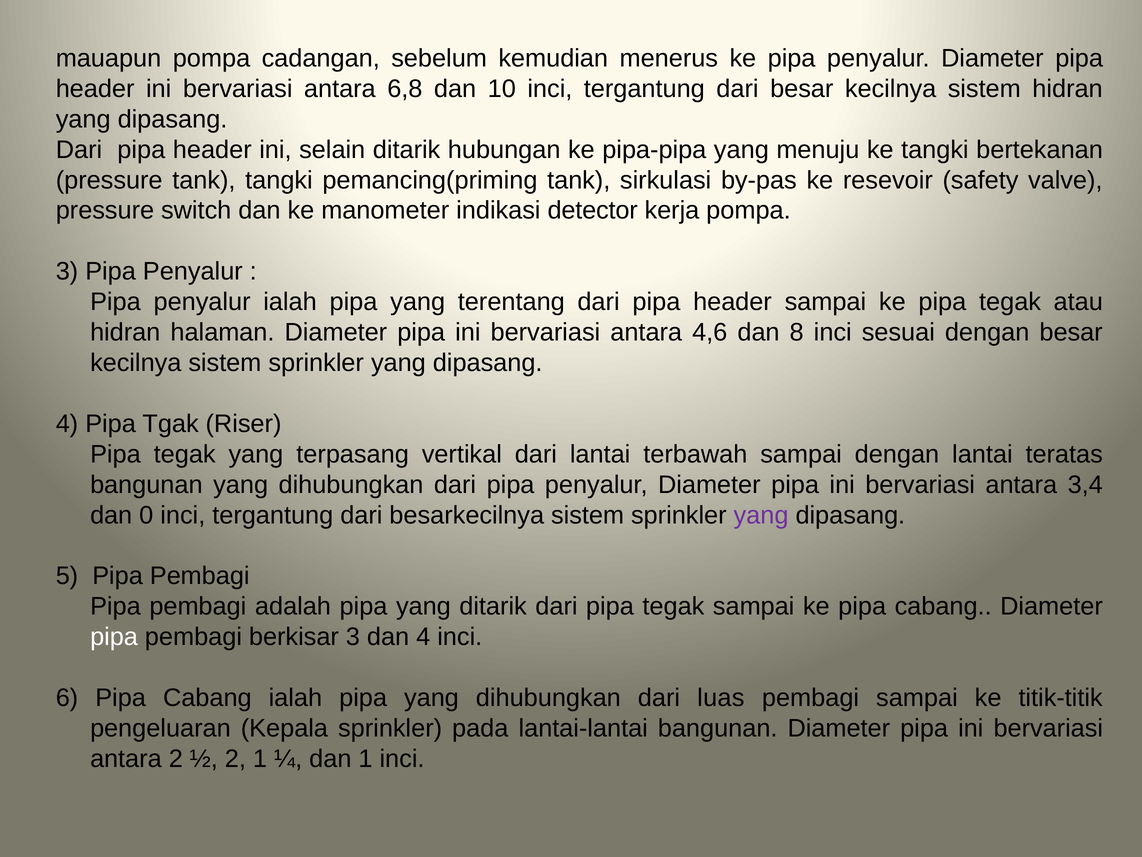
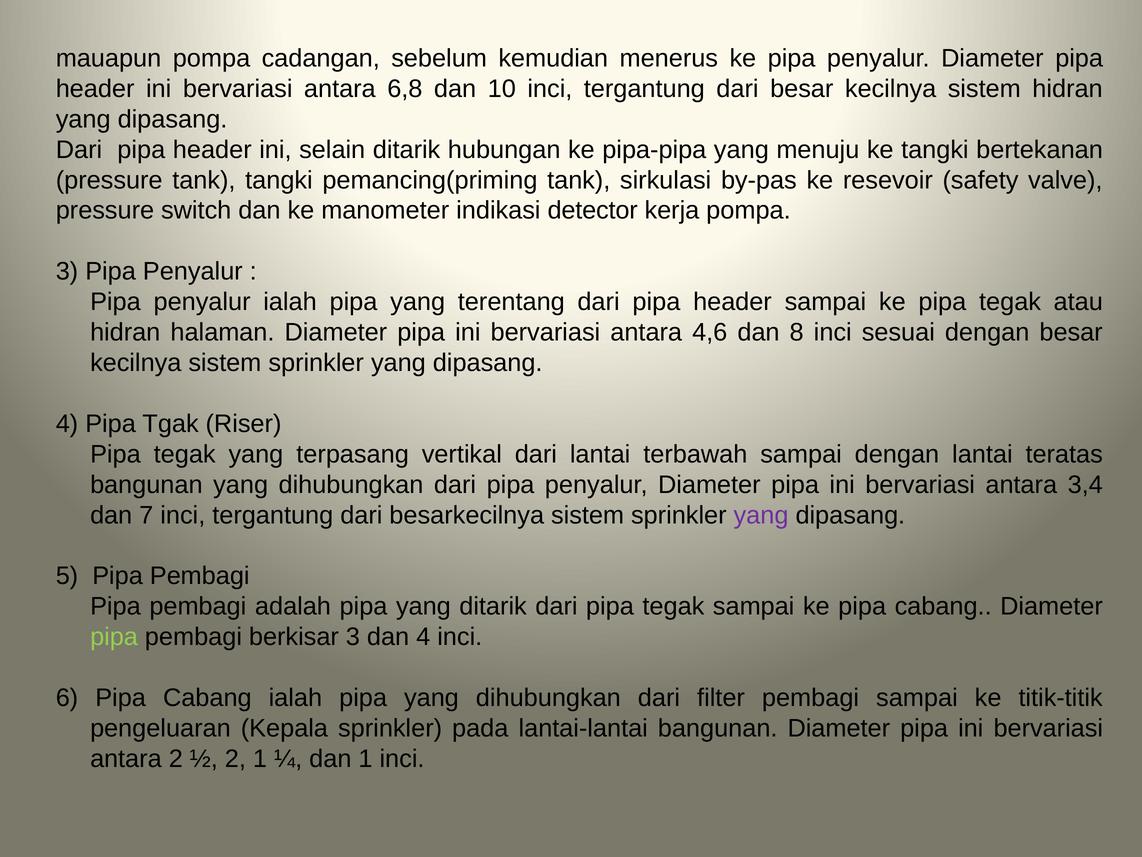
0: 0 -> 7 (146, 515)
pipa colour: white -> light green (114, 637)
luas: luas -> filter (721, 698)
